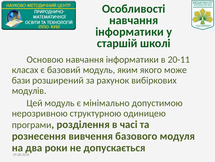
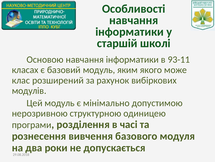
20-11: 20-11 -> 93-11 (179, 59)
бази: бази -> клас (21, 80)
